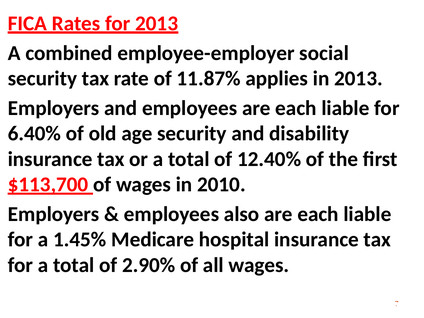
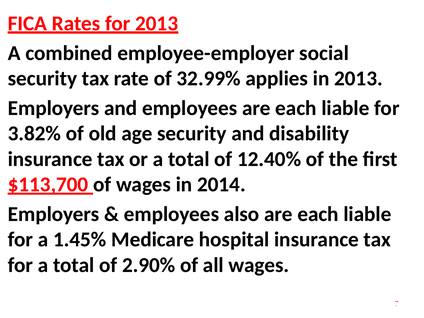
11.87%: 11.87% -> 32.99% (209, 79)
6.40%: 6.40% -> 3.82% (34, 134)
2010: 2010 -> 2014 (221, 185)
